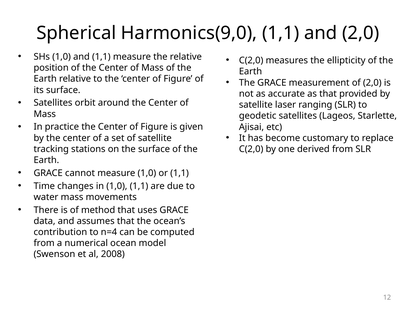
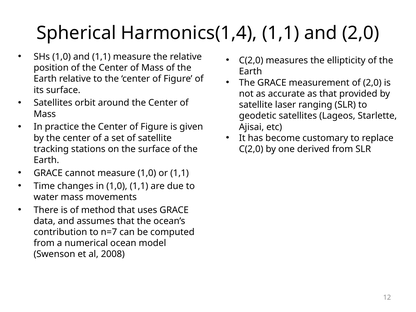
Harmonics(9,0: Harmonics(9,0 -> Harmonics(1,4 (189, 33)
n=4: n=4 -> n=7 (109, 232)
